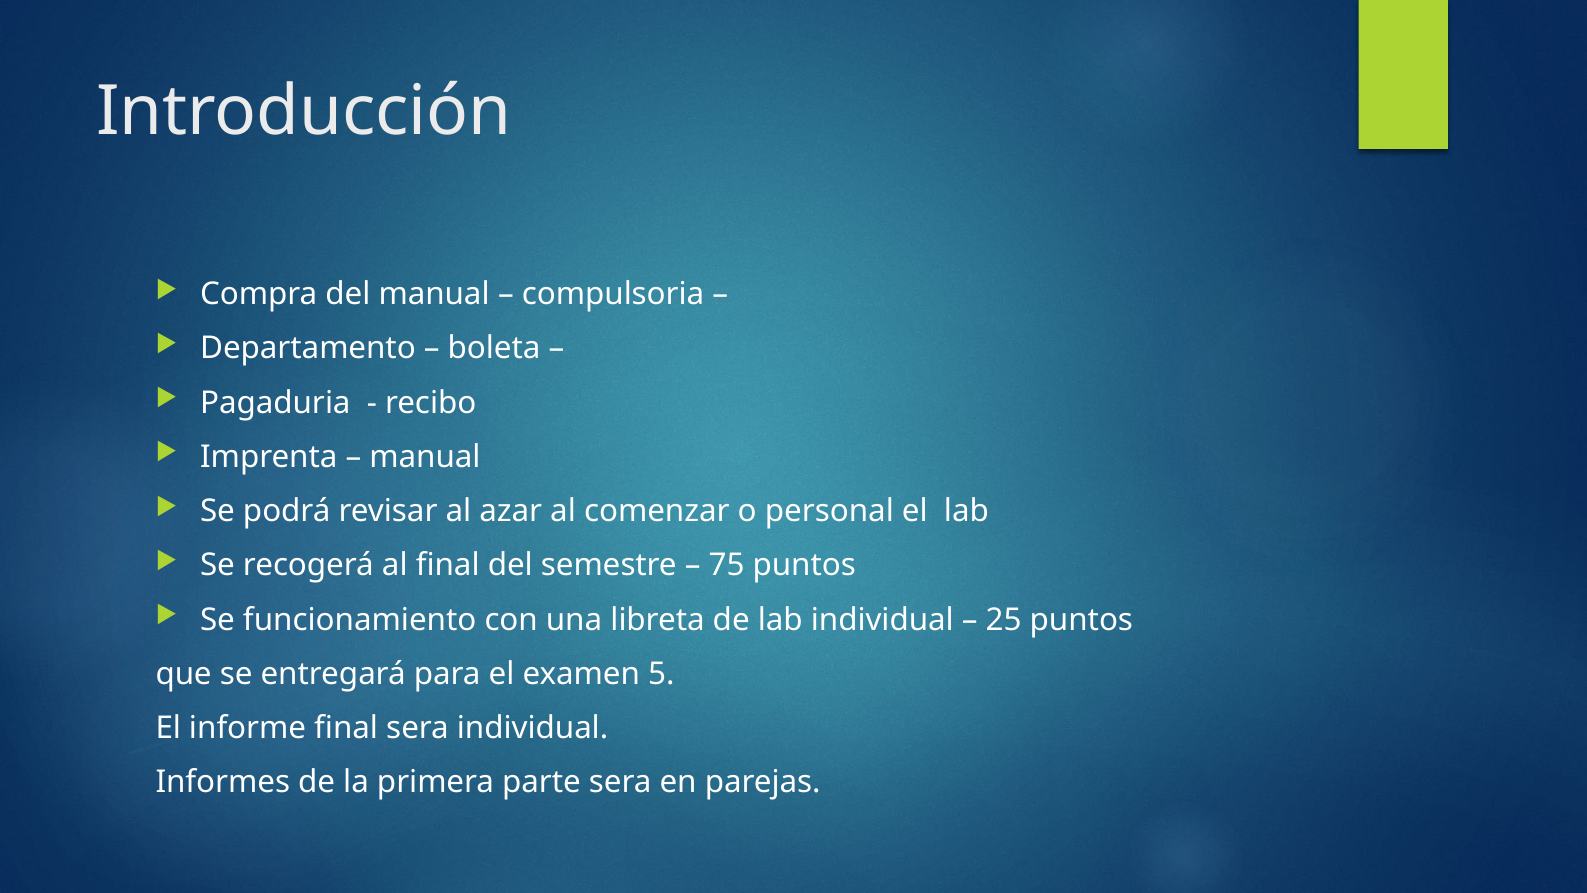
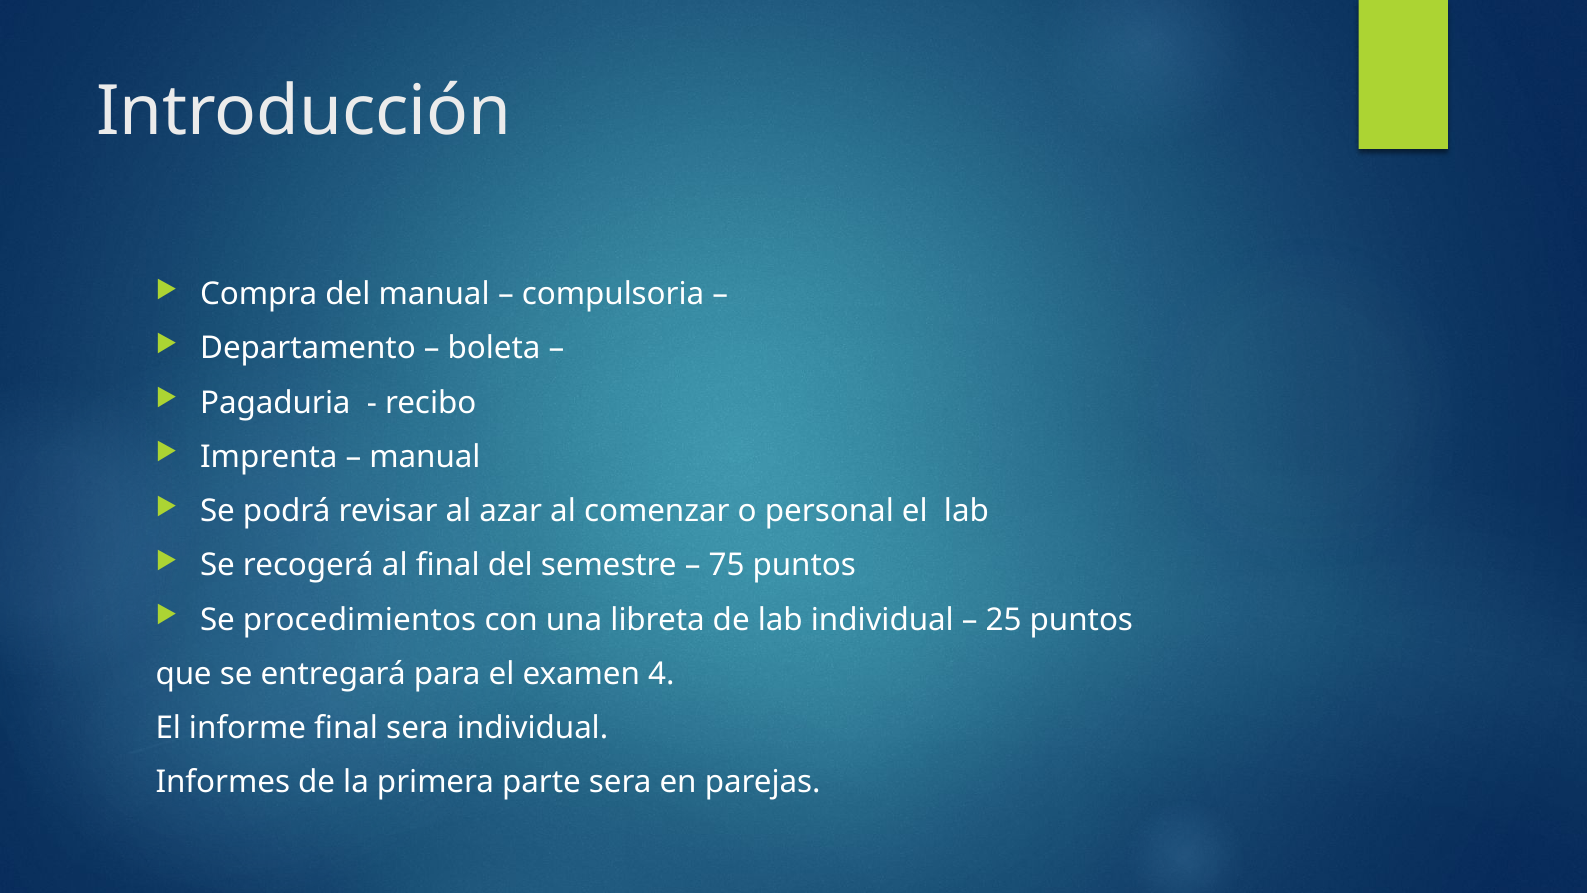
funcionamiento: funcionamiento -> procedimientos (360, 620)
5: 5 -> 4 (661, 674)
